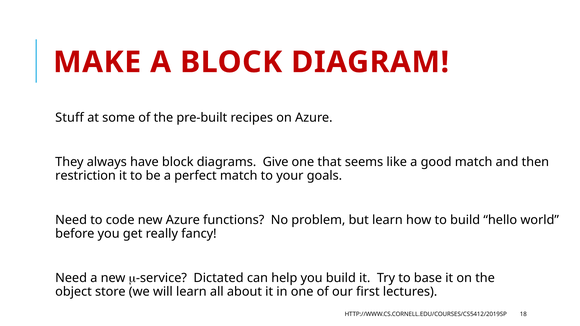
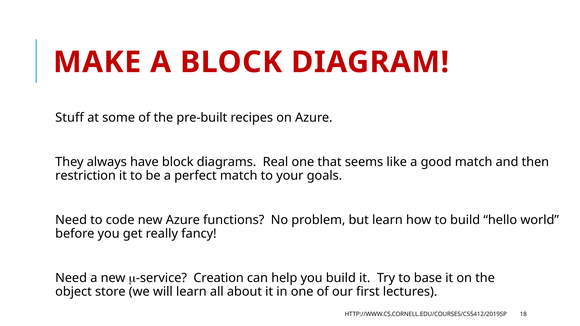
Give: Give -> Real (276, 162)
Dictated: Dictated -> Creation (219, 278)
